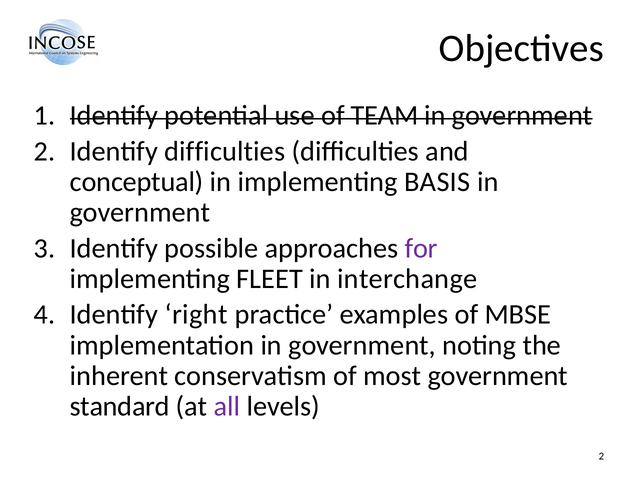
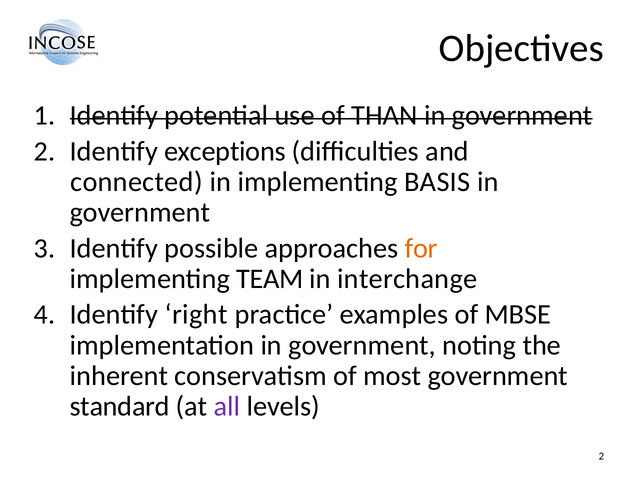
TEAM: TEAM -> THAN (384, 116)
Identify difficulties: difficulties -> exceptions (225, 151)
conceptual: conceptual -> connected (136, 182)
for colour: purple -> orange (421, 249)
FLEET: FLEET -> TEAM (270, 279)
